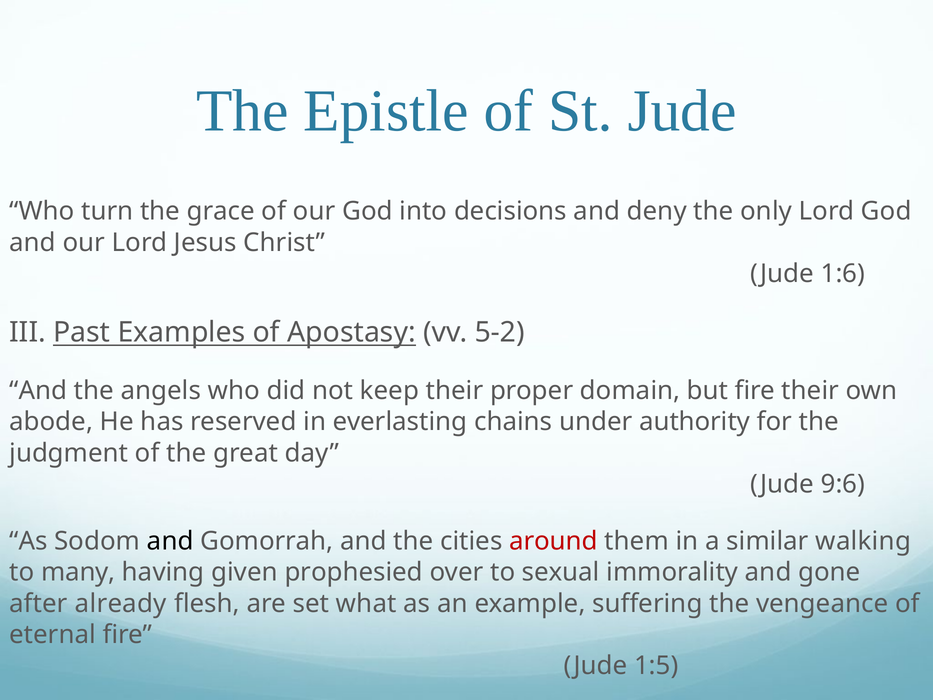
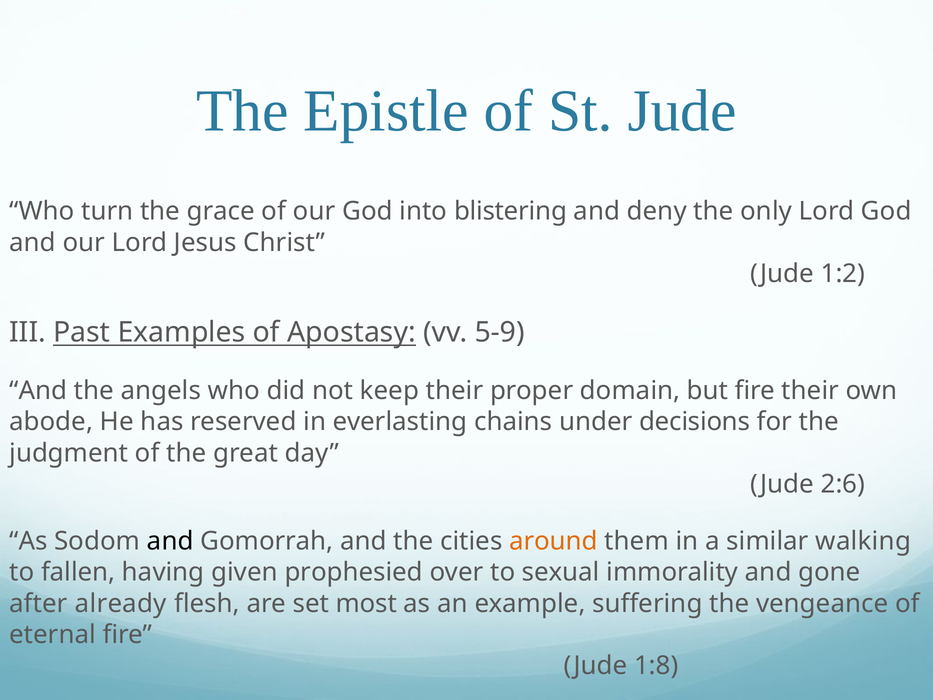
decisions: decisions -> blistering (510, 211)
1:6: 1:6 -> 1:2 (843, 273)
5-2: 5-2 -> 5-9 (500, 332)
authority: authority -> decisions (695, 422)
9:6: 9:6 -> 2:6 (843, 484)
around colour: red -> orange (553, 541)
many: many -> fallen (78, 572)
what: what -> most (366, 603)
1:5: 1:5 -> 1:8 (656, 665)
